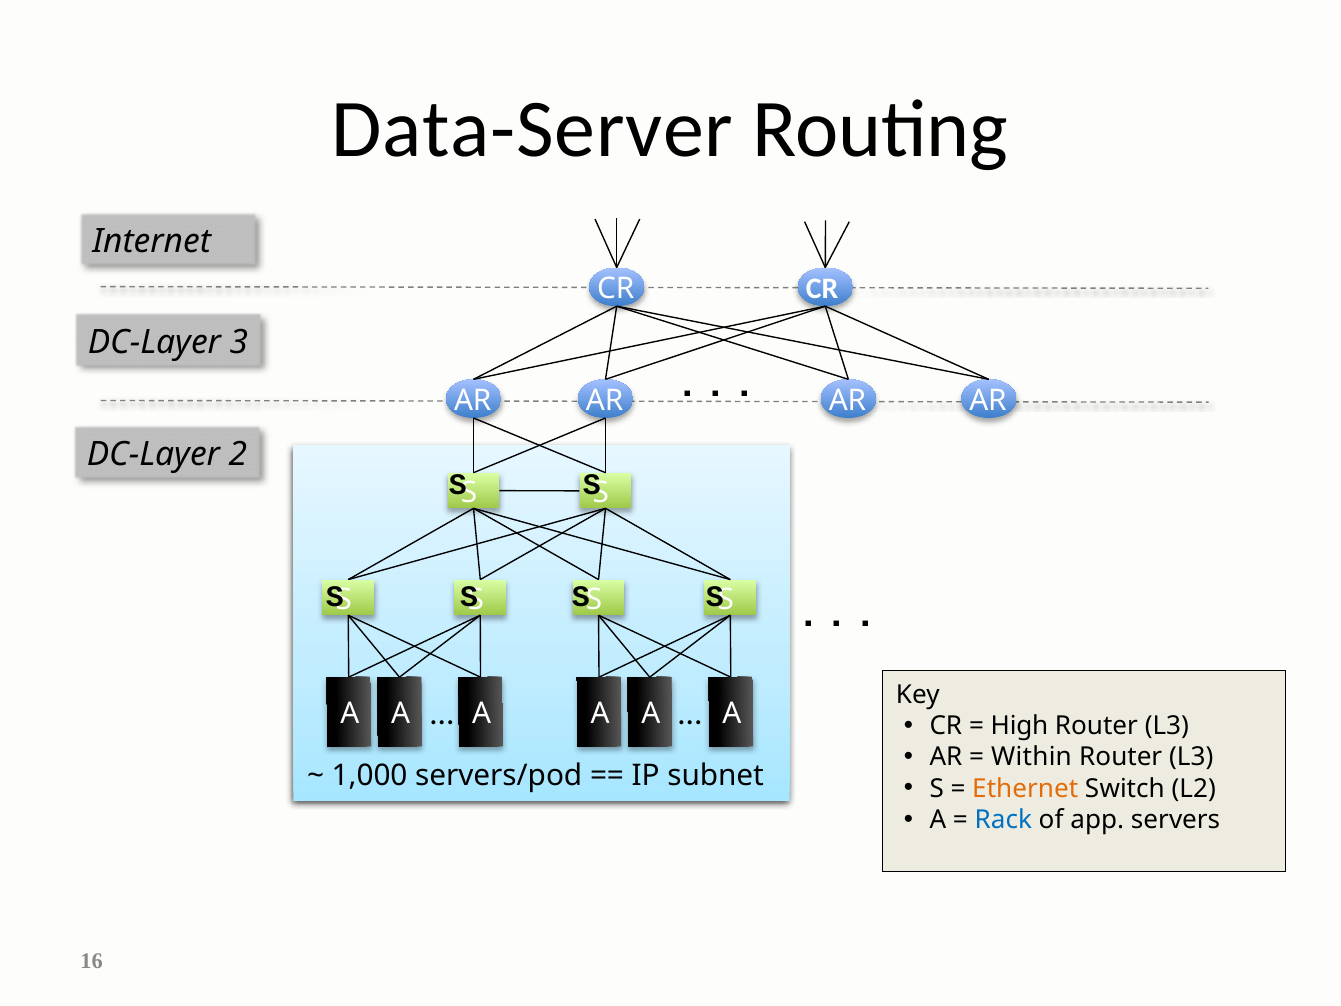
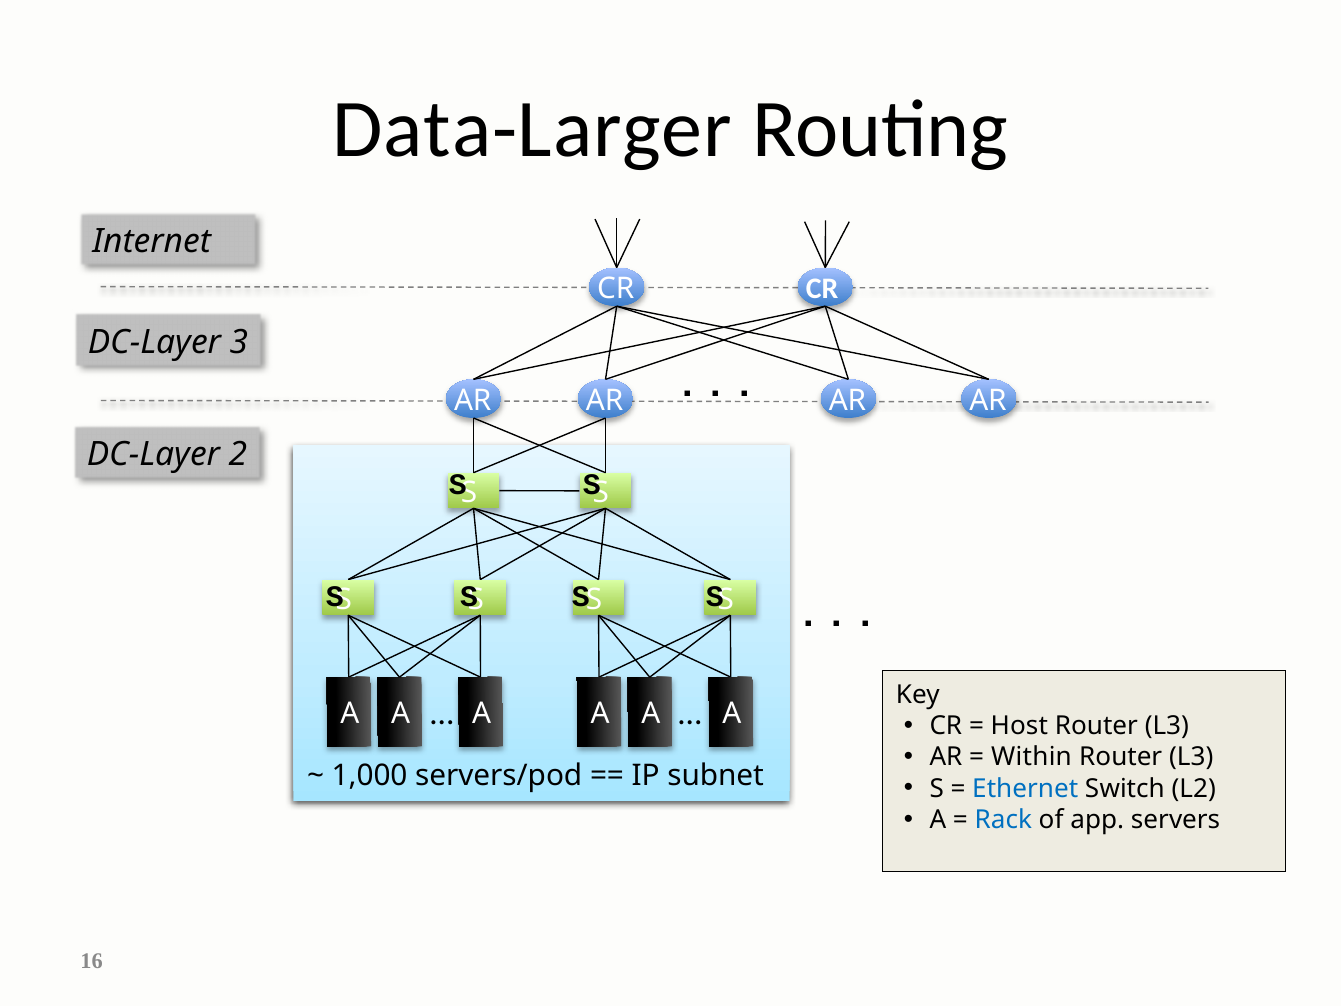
Data-Server: Data-Server -> Data-Larger (532, 130)
High: High -> Host (1019, 726)
Ethernet colour: orange -> blue (1025, 788)
